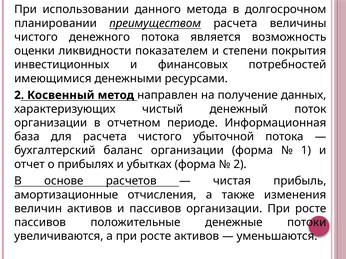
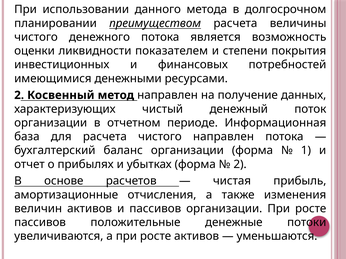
чистого убыточной: убыточной -> направлен (223, 137)
